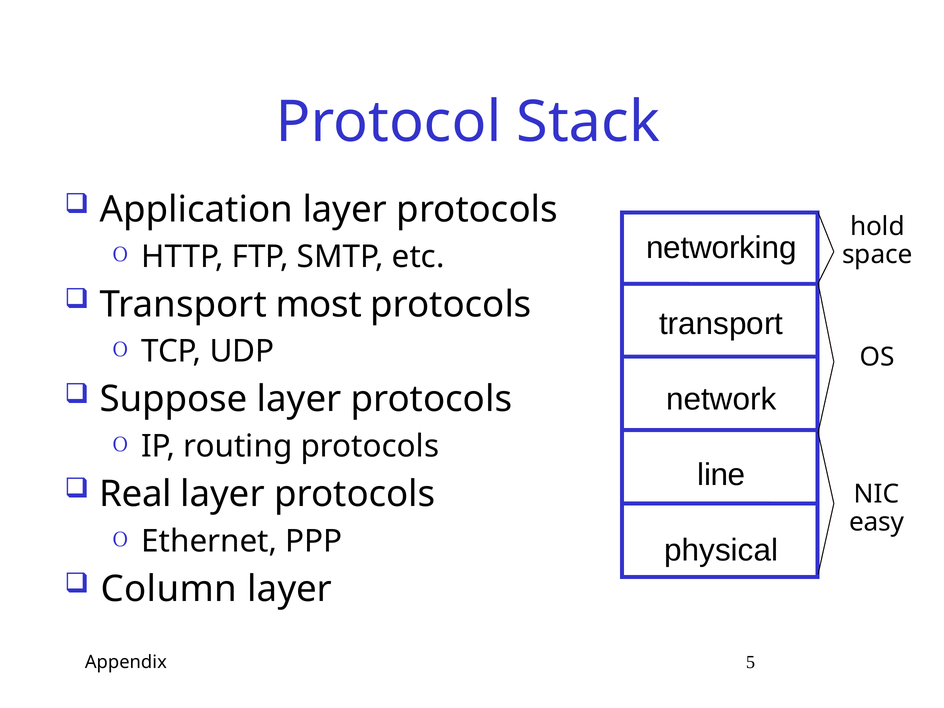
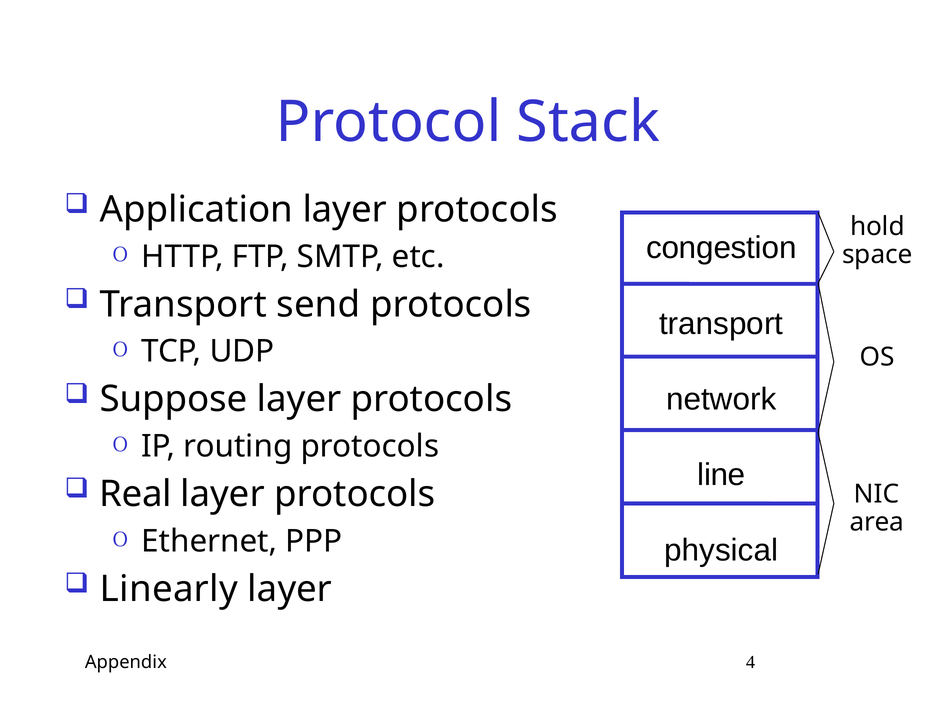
networking: networking -> congestion (721, 248)
most: most -> send (318, 304)
easy: easy -> area (877, 522)
Column: Column -> Linearly (169, 589)
5: 5 -> 4 (750, 662)
